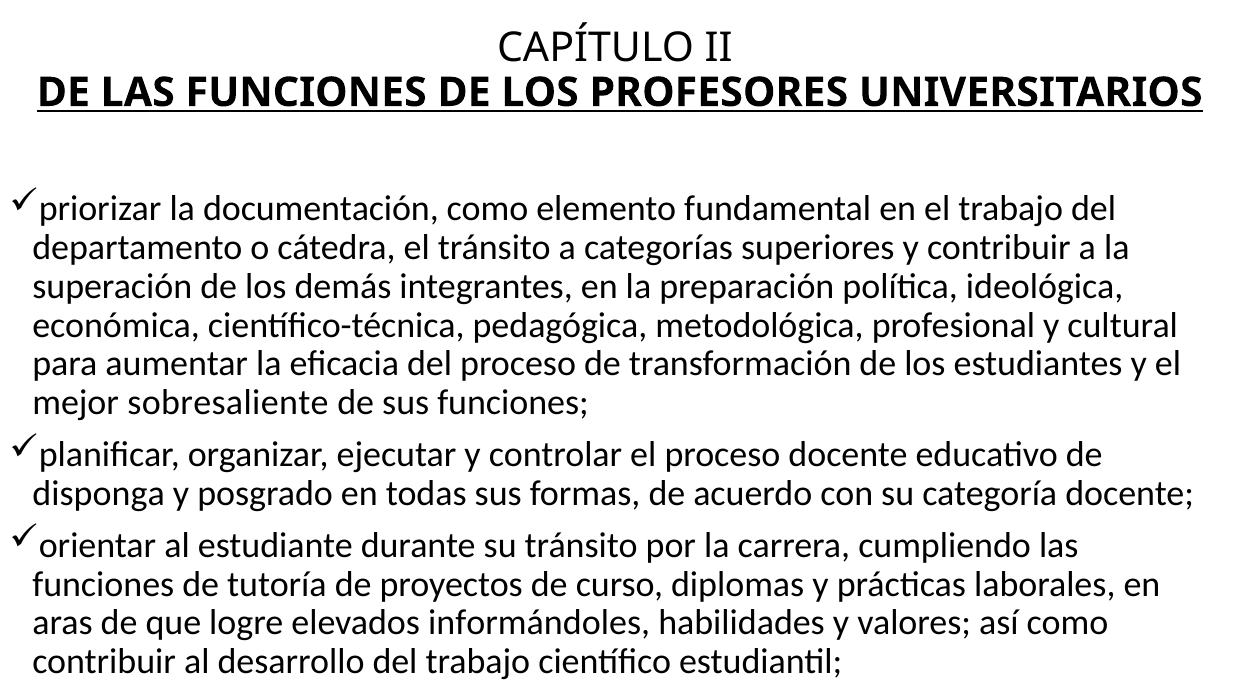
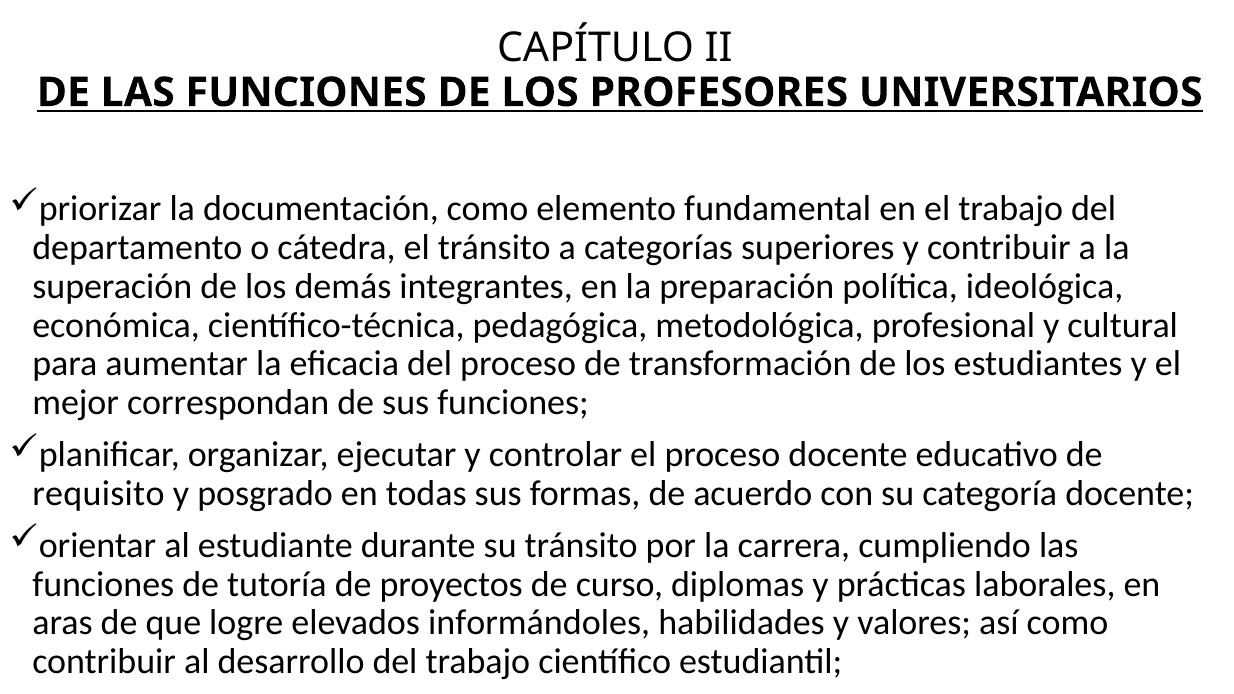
sobresaliente: sobresaliente -> correspondan (228, 403)
disponga: disponga -> requisito (98, 494)
